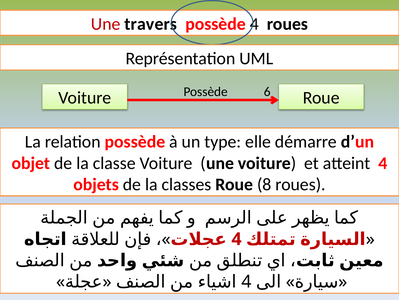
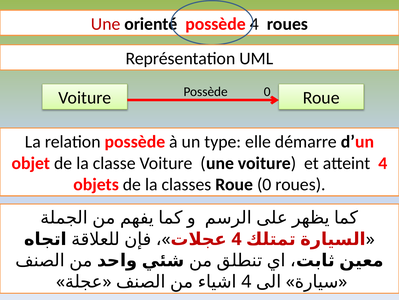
travers: travers -> orienté (151, 24)
Possède 6: 6 -> 0 (267, 92)
Roue 8: 8 -> 0 (264, 184)
